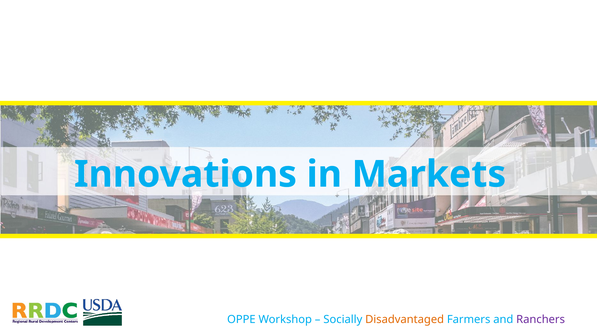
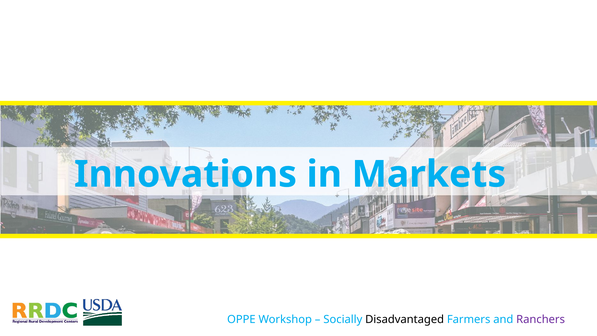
Disadvantaged colour: orange -> black (405, 319)
